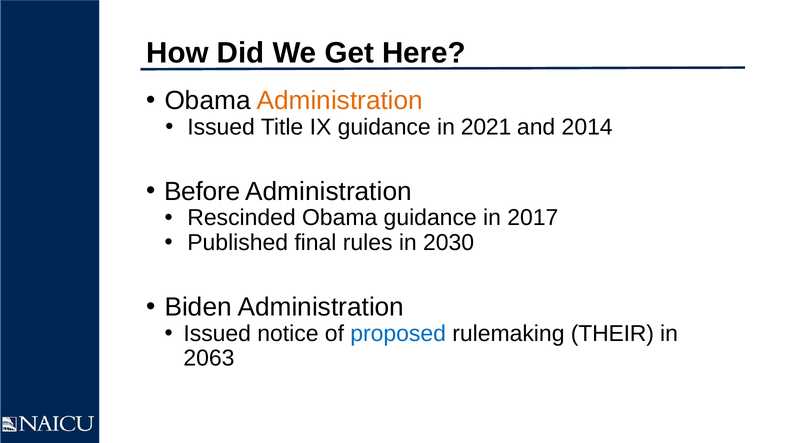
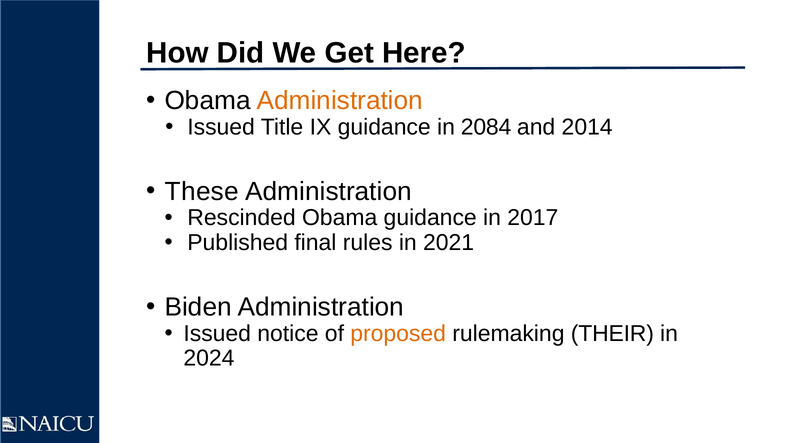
2021: 2021 -> 2084 (486, 127)
Before: Before -> These (202, 192)
2030: 2030 -> 2021 (449, 243)
proposed colour: blue -> orange (398, 334)
2063: 2063 -> 2024 (209, 358)
